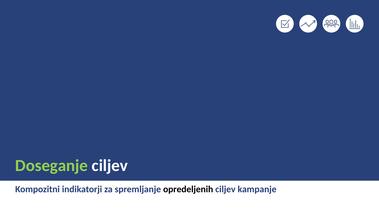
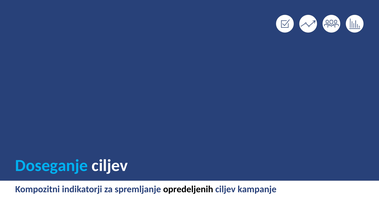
Doseganje colour: light green -> light blue (52, 166)
